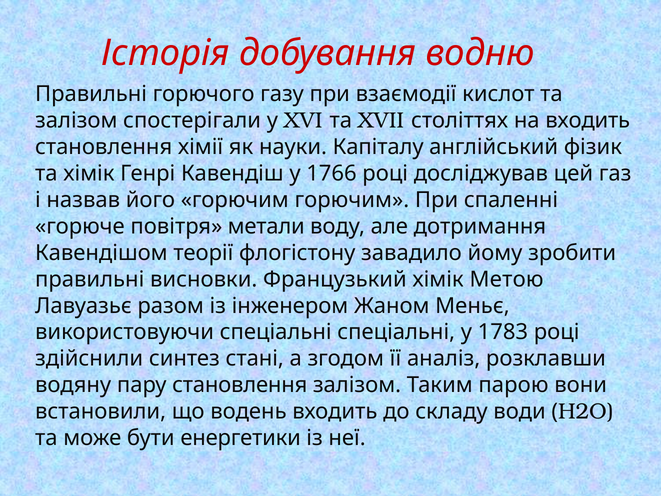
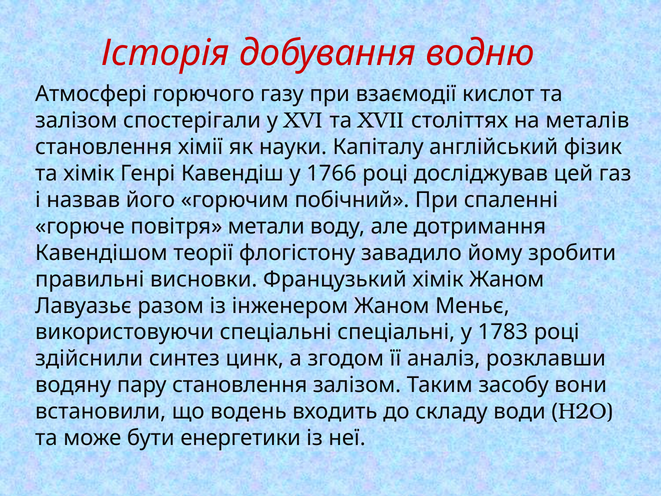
Правильні: Правильні -> Атмосфері (91, 94)
на входить: входить -> металів (587, 121)
горючим горючим: горючим -> побічний (352, 200)
хімік Метою: Метою -> Жаном (507, 279)
стані: стані -> цинк (255, 358)
парою: парою -> засобу (514, 385)
